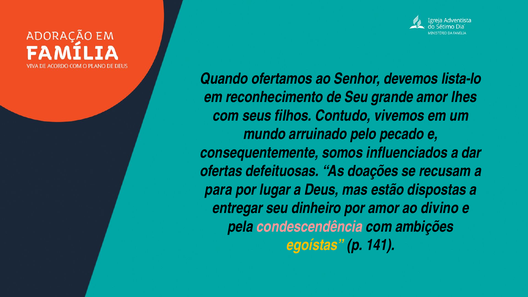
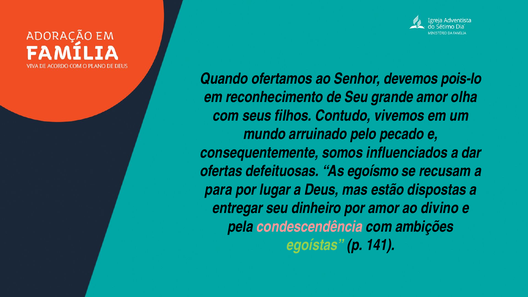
lista-lo: lista-lo -> pois-lo (461, 79)
lhes: lhes -> olha (464, 97)
doações: doações -> egoísmo (373, 171)
egoístas colour: yellow -> light green (315, 245)
